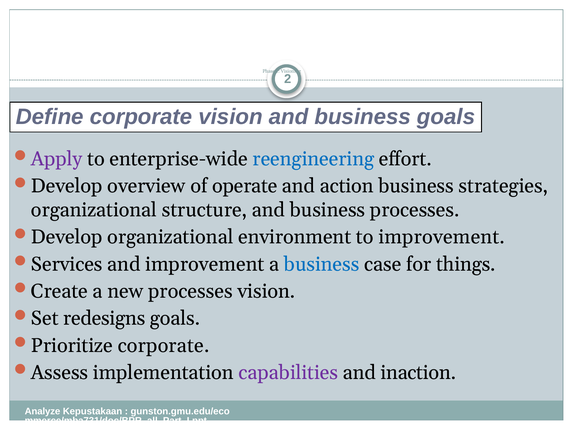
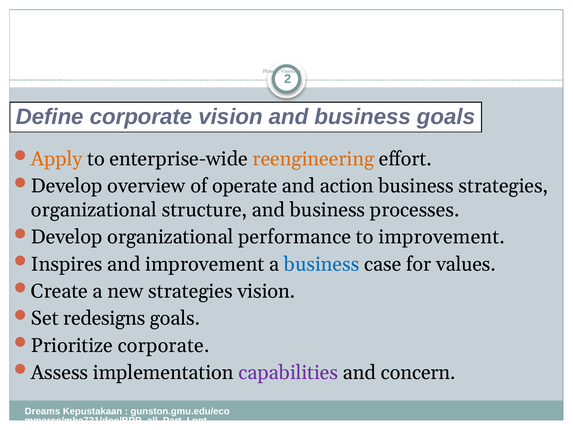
Apply colour: purple -> orange (57, 159)
reengineering colour: blue -> orange (313, 159)
environment: environment -> performance (295, 237)
Services: Services -> Inspires (67, 264)
things: things -> values (466, 264)
new processes: processes -> strategies (190, 291)
inaction: inaction -> concern (418, 372)
Analyze: Analyze -> Dreams (42, 411)
